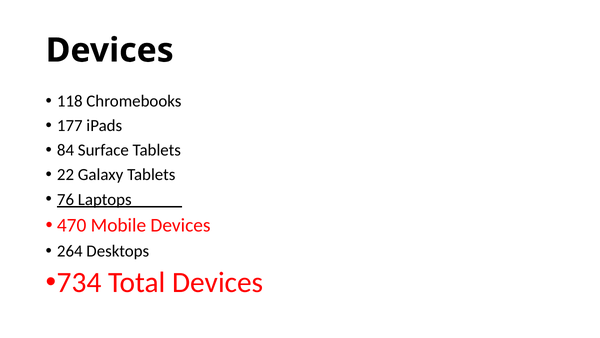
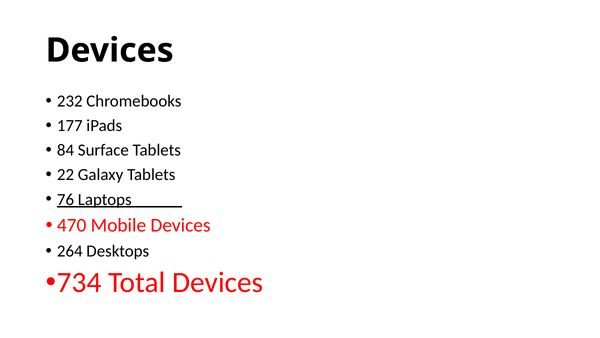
118: 118 -> 232 (70, 101)
